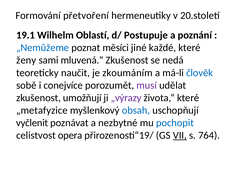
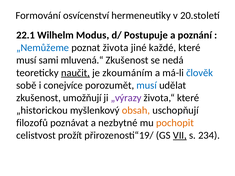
přetvoření: přetvoření -> osvícenství (86, 16)
19.1: 19.1 -> 22.1 (26, 35)
Oblastí: Oblastí -> Modus (93, 35)
měsíci: měsíci -> života (116, 48)
ženy: ženy -> musí (26, 60)
naučit underline: none -> present (75, 73)
musí colour: purple -> blue (147, 85)
„metafyzice: „metafyzice -> „historickou (42, 110)
obsah colour: blue -> orange (136, 110)
vyčlenit: vyčlenit -> filozofů (32, 123)
pochopit colour: blue -> orange (175, 123)
opera: opera -> prožít (70, 136)
764: 764 -> 234 (209, 136)
